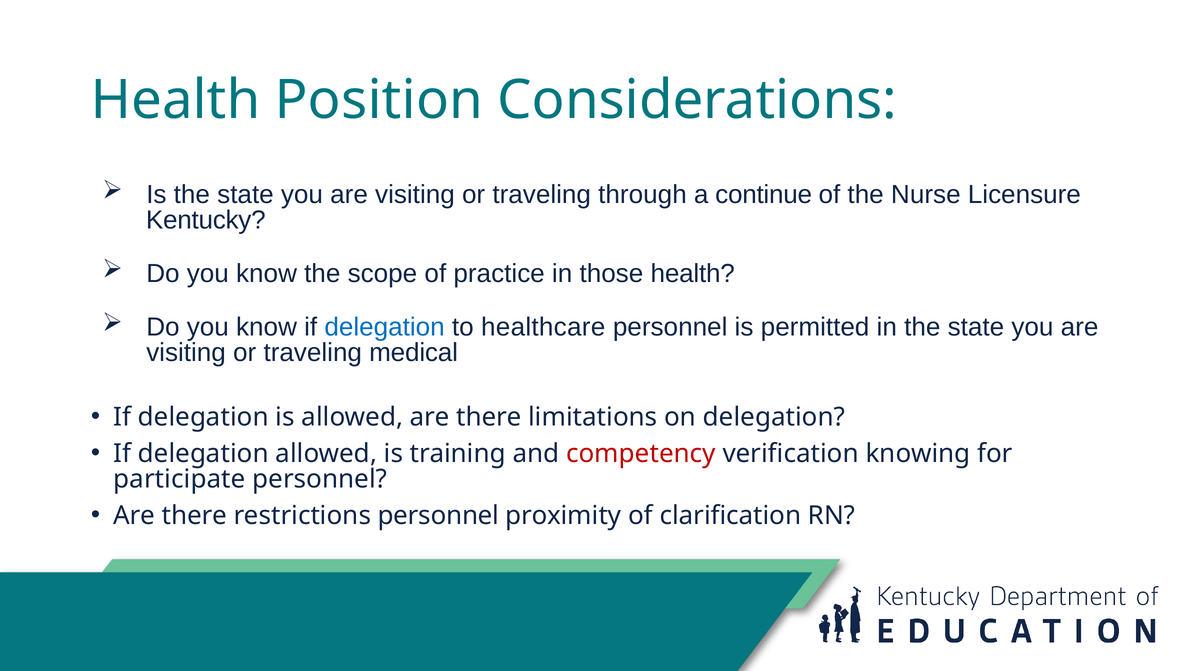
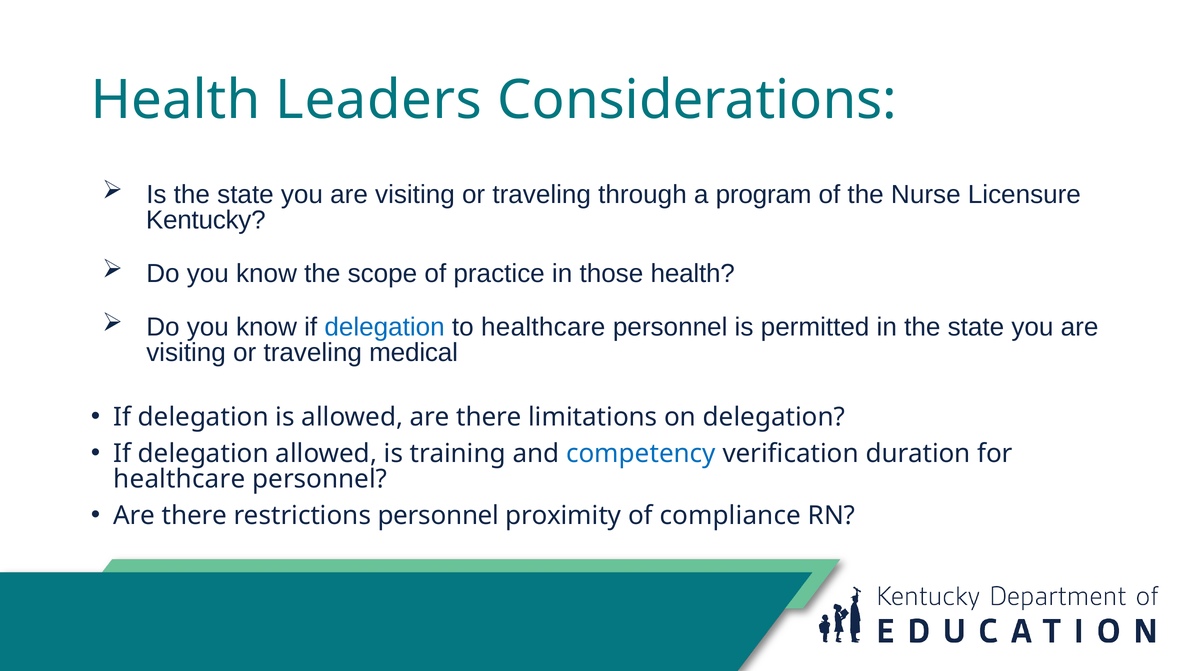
Position: Position -> Leaders (379, 100)
continue: continue -> program (764, 195)
competency colour: red -> blue (641, 454)
knowing: knowing -> duration (918, 454)
participate: participate -> healthcare (179, 479)
clarification: clarification -> compliance (730, 516)
